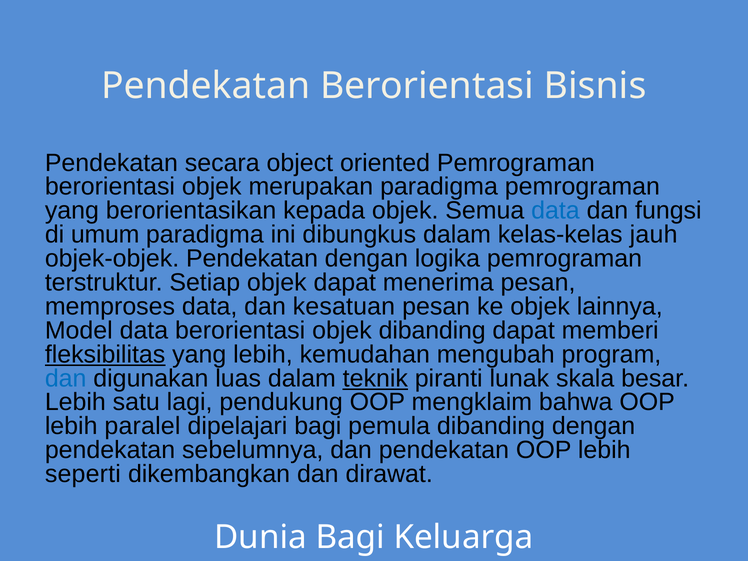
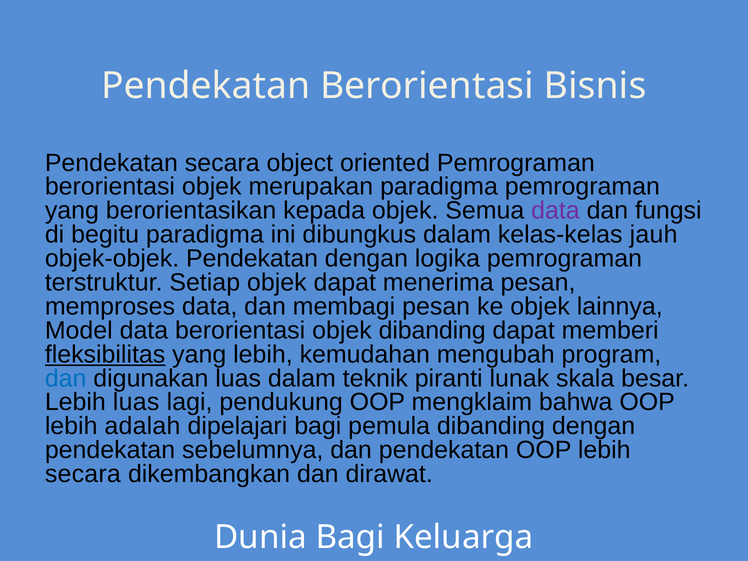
data colour: blue -> purple (555, 211)
umum: umum -> begitu (105, 235)
kesatuan: kesatuan -> membagi (344, 306)
teknik underline: present -> none (375, 378)
Lebih satu: satu -> luas (136, 402)
paralel: paralel -> adalah (142, 426)
seperti: seperti -> secara (83, 474)
